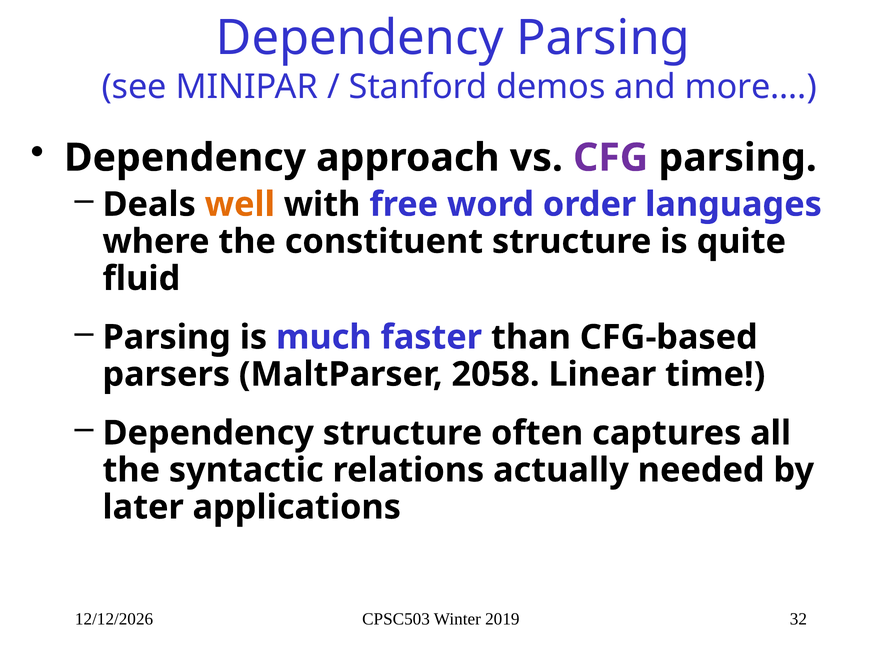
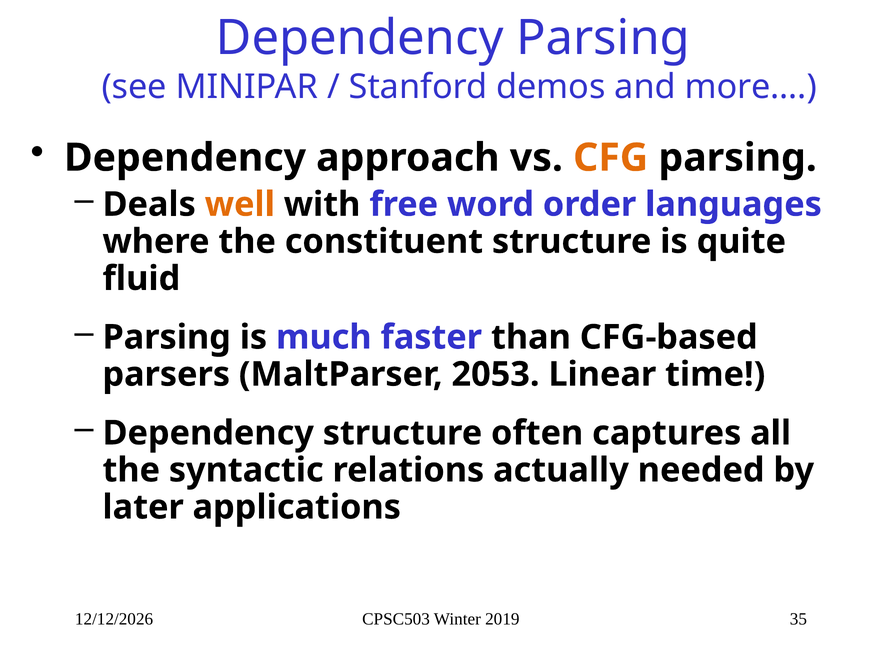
CFG colour: purple -> orange (611, 158)
2058: 2058 -> 2053 (495, 374)
32: 32 -> 35 (798, 619)
